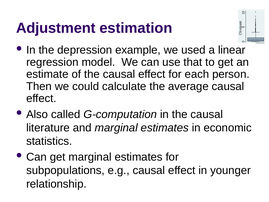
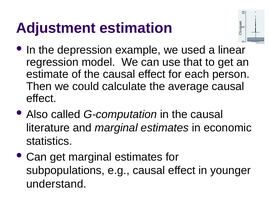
relationship: relationship -> understand (56, 184)
